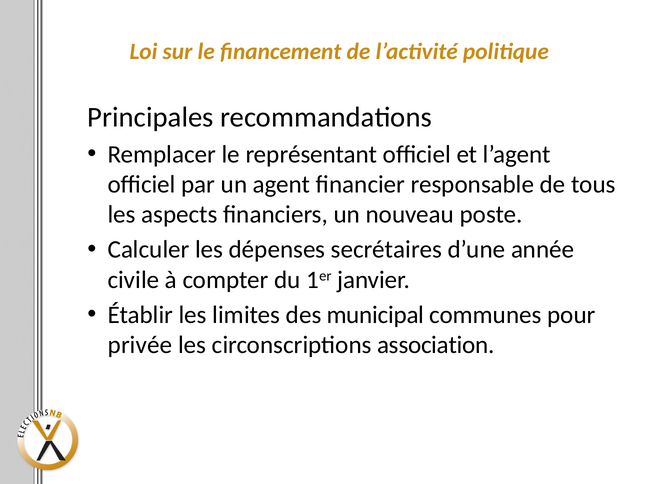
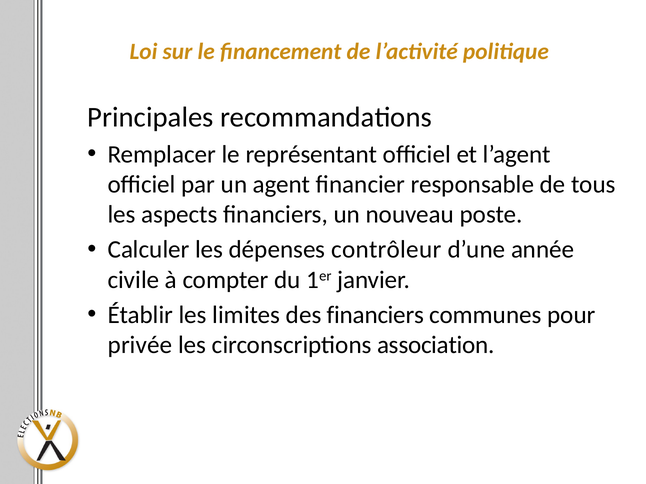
secrétaires: secrétaires -> contrôleur (386, 250)
des municipal: municipal -> financiers (375, 315)
